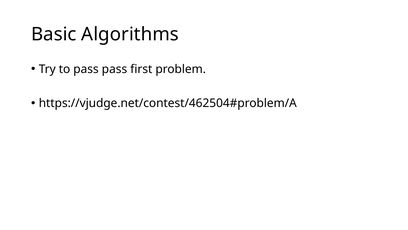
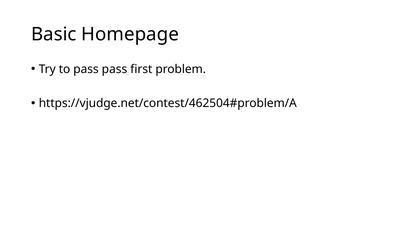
Algorithms: Algorithms -> Homepage (130, 34)
